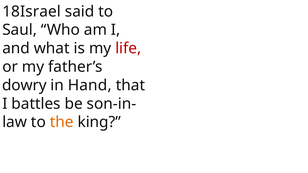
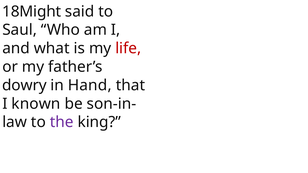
18Israel: 18Israel -> 18Might (32, 11)
battles: battles -> known (36, 104)
the colour: orange -> purple (62, 122)
